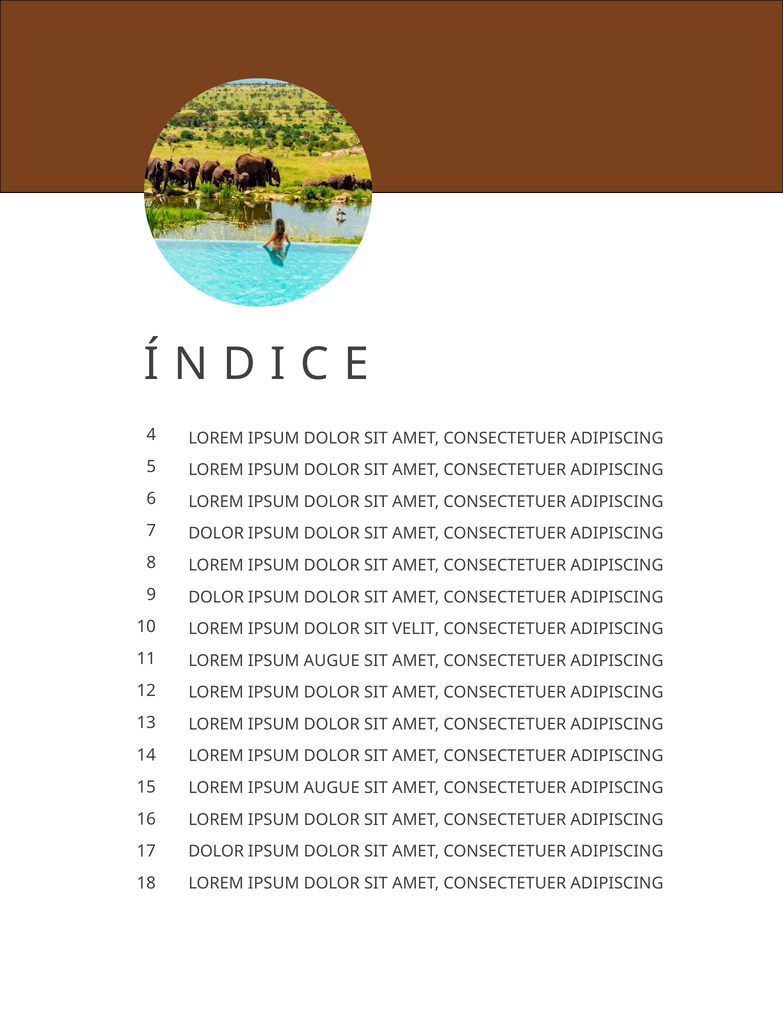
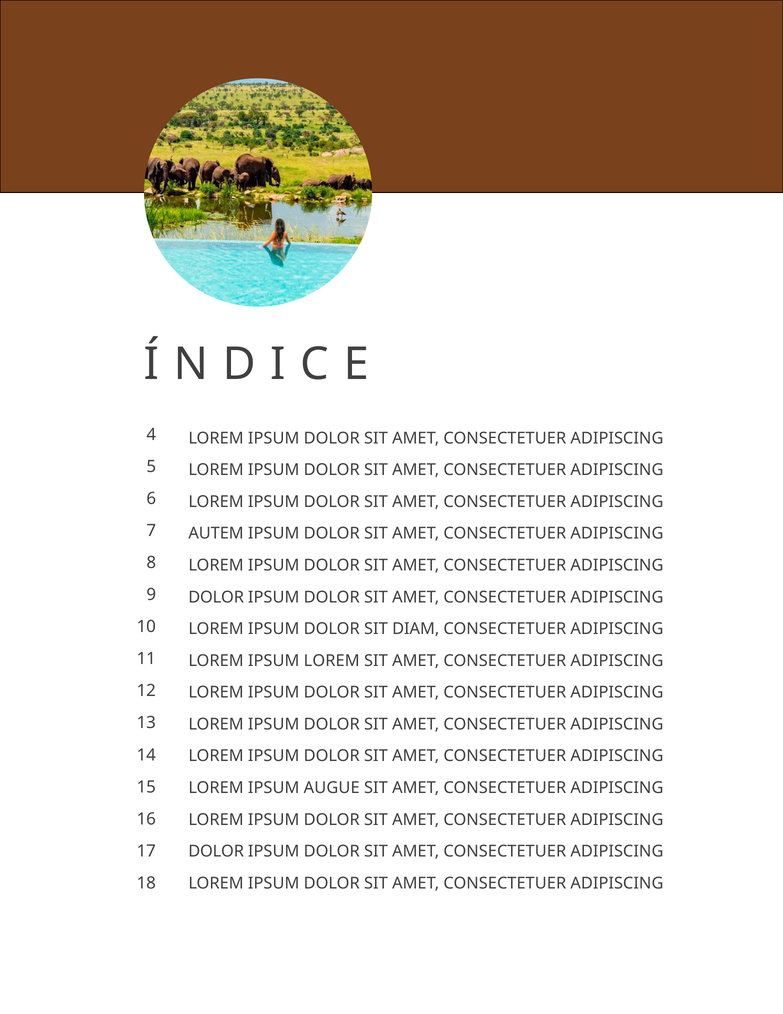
DOLOR: DOLOR -> AUTEM (216, 533)
VELIT: VELIT -> DIAM (416, 628)
AUGUE: AUGUE -> LOREM (332, 660)
